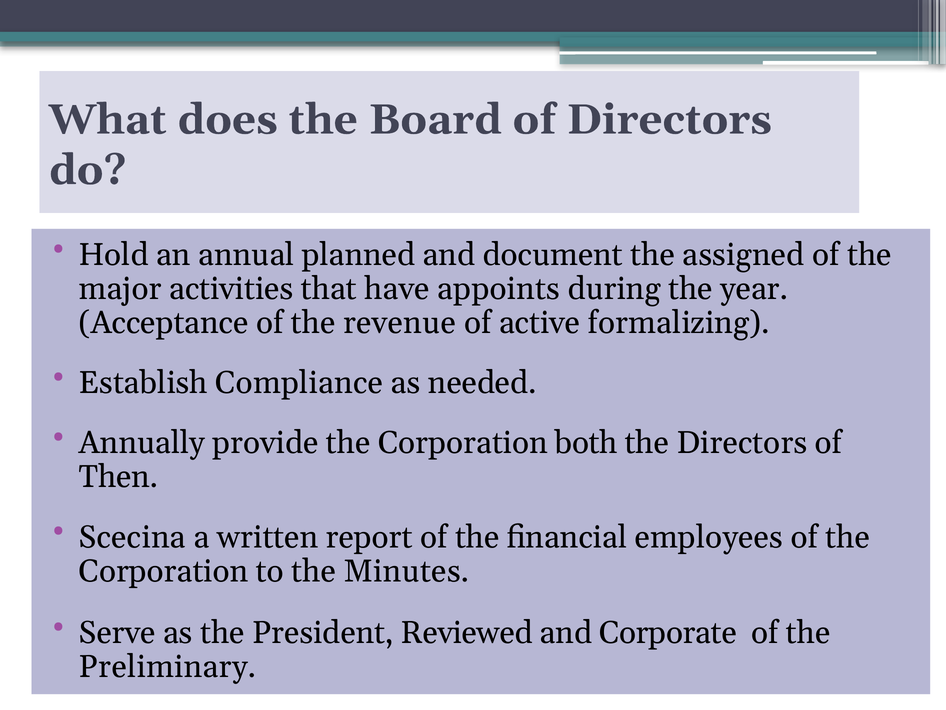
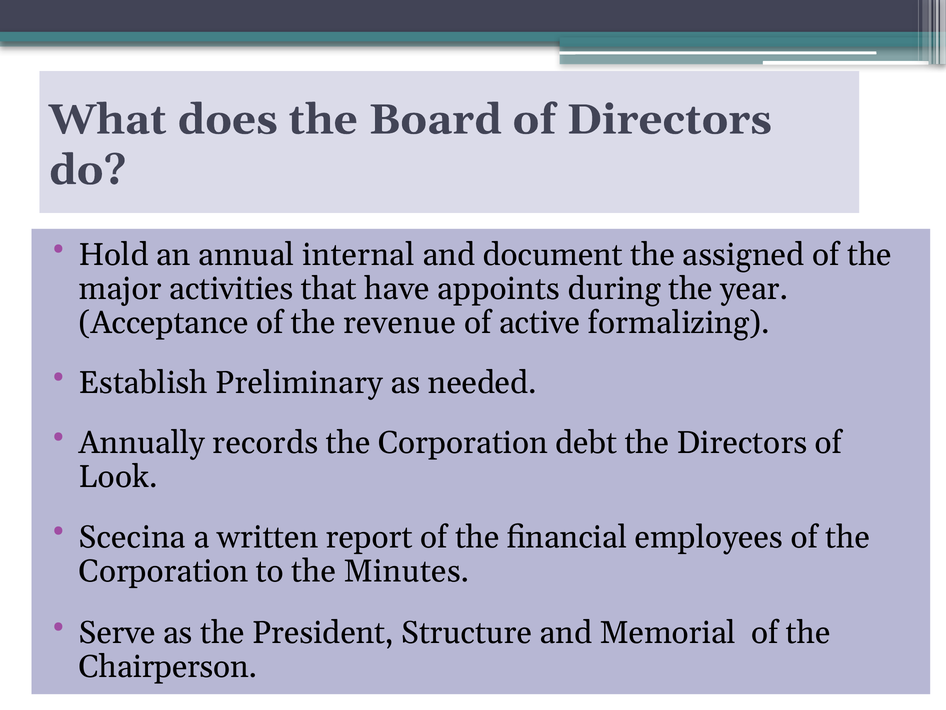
planned: planned -> internal (358, 254)
Compliance: Compliance -> Preliminary (299, 383)
provide: provide -> records (265, 443)
both: both -> debt (586, 443)
Then: Then -> Look (118, 477)
Reviewed: Reviewed -> Structure (467, 632)
Corporate: Corporate -> Memorial (668, 632)
Preliminary: Preliminary -> Chairperson (168, 666)
